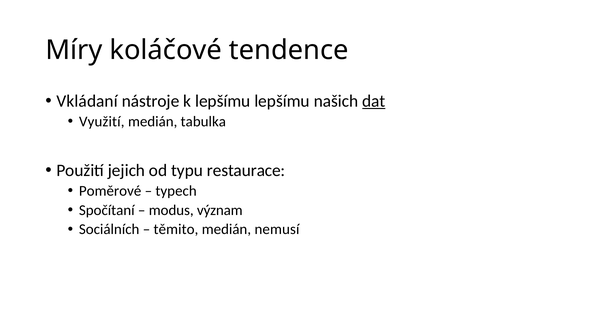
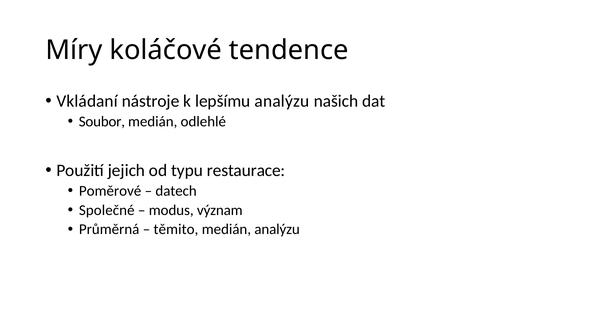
lepšímu lepšímu: lepšímu -> analýzu (282, 101)
dat underline: present -> none (374, 101)
Využití: Využití -> Soubor (102, 121)
tabulka: tabulka -> odlehlé (203, 121)
typech: typech -> datech (176, 190)
Spočítaní: Spočítaní -> Společné (107, 210)
Sociálních: Sociálních -> Průměrná (109, 229)
medián nemusí: nemusí -> analýzu (277, 229)
